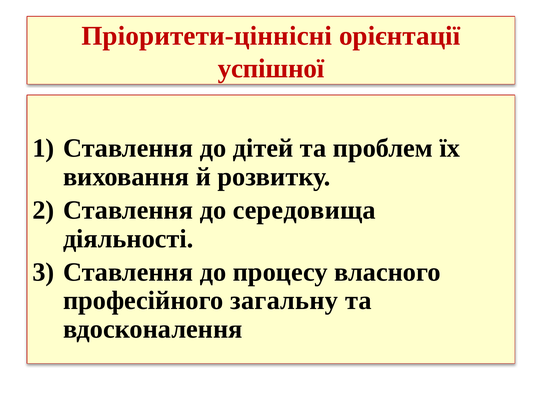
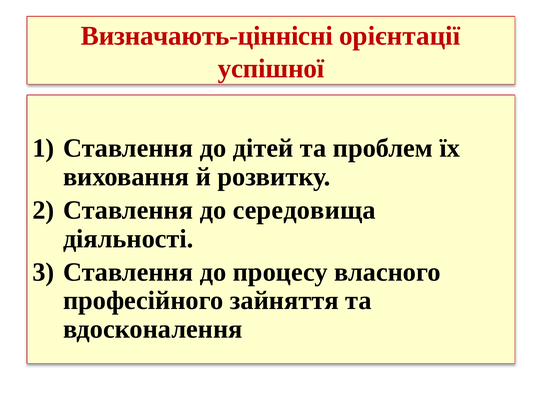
Пріоритети-ціннісні: Пріоритети-ціннісні -> Визначають-ціннісні (207, 36)
загальну: загальну -> зайняття (284, 300)
